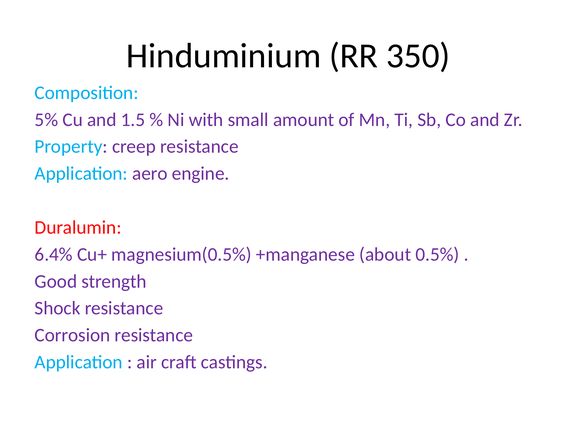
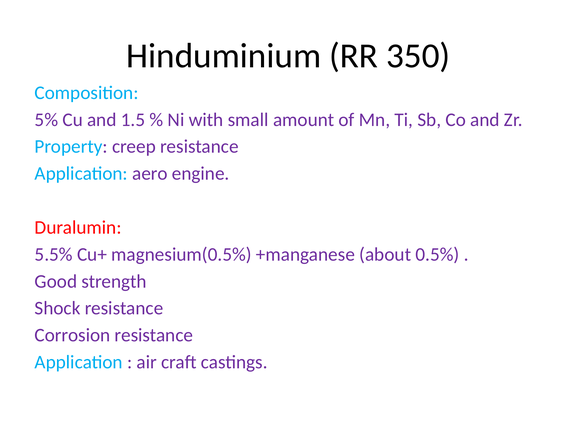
6.4%: 6.4% -> 5.5% (54, 254)
